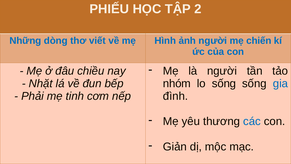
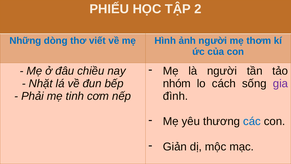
chiến: chiến -> thơm (259, 41)
lo sống: sống -> cách (224, 83)
gia colour: blue -> purple (280, 83)
